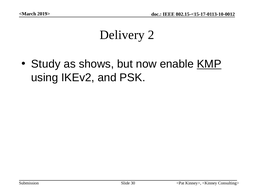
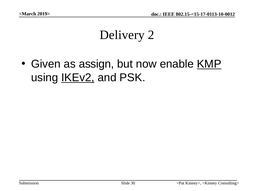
Study: Study -> Given (46, 64)
shows: shows -> assign (96, 64)
IKEv2 underline: none -> present (78, 77)
